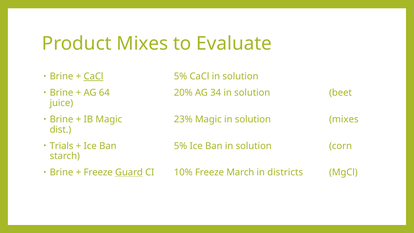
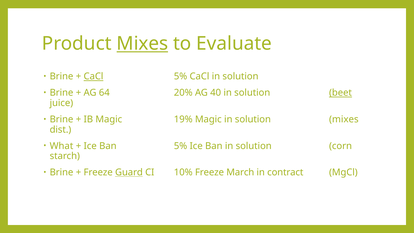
Mixes underline: none -> present (142, 44)
34: 34 -> 40 (216, 93)
beet underline: none -> present (340, 93)
23%: 23% -> 19% (183, 119)
Trials: Trials -> What (61, 146)
districts: districts -> contract (285, 172)
